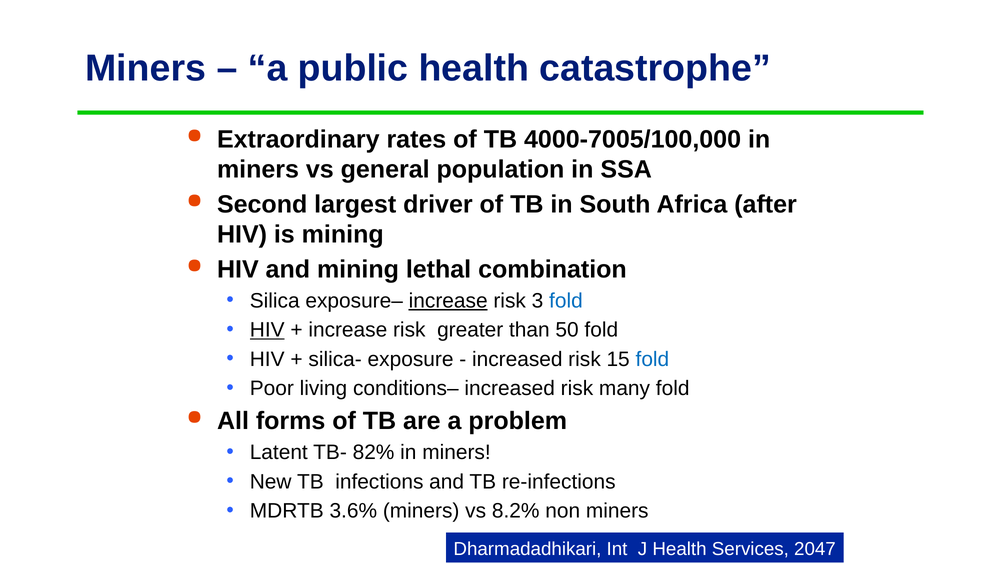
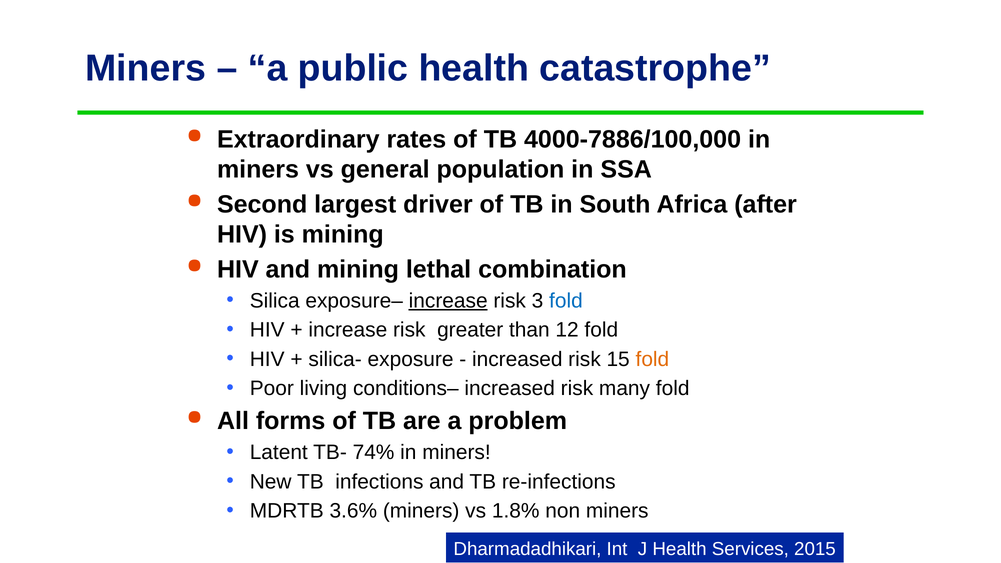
4000-7005/100,000: 4000-7005/100,000 -> 4000-7886/100,000 (633, 139)
HIV underline: present -> none (267, 330)
50: 50 -> 12 (567, 330)
fold colour: blue -> orange (652, 359)
82%: 82% -> 74% (374, 453)
8.2%: 8.2% -> 1.8% (516, 511)
2047: 2047 -> 2015 (815, 549)
